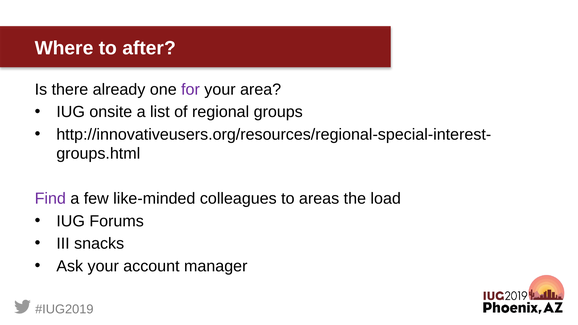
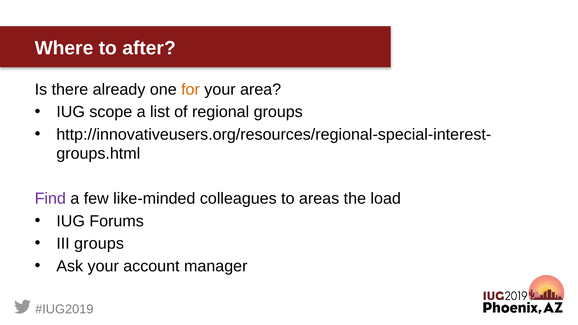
for colour: purple -> orange (190, 90)
onsite: onsite -> scope (111, 112)
III snacks: snacks -> groups (99, 244)
